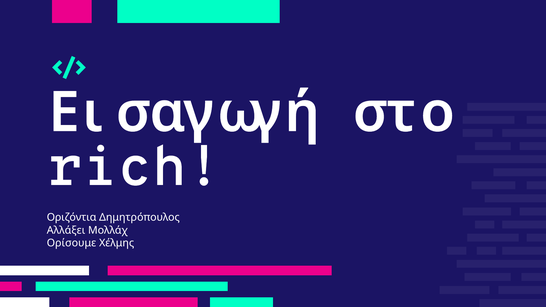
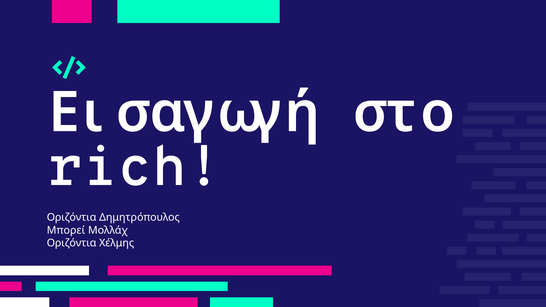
Αλλάξει: Αλλάξει -> Μπορεί (66, 230)
Ορίσουμε: Ορίσουμε -> Οριζόντια (72, 243)
